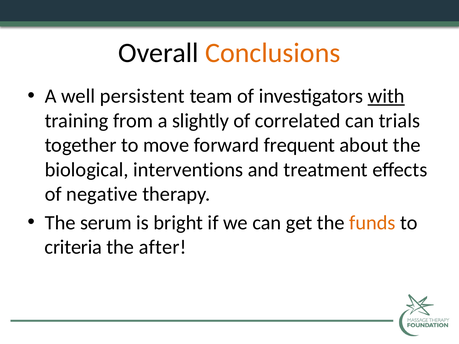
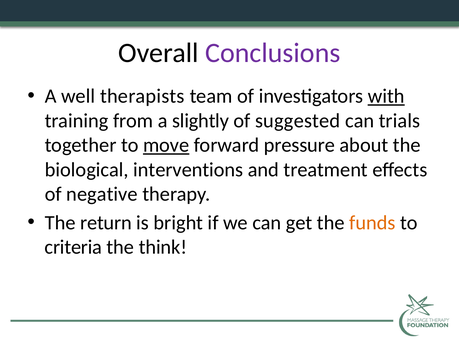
Conclusions colour: orange -> purple (273, 53)
persistent: persistent -> therapists (142, 96)
correlated: correlated -> suggested (298, 121)
move underline: none -> present (166, 145)
frequent: frequent -> pressure (299, 145)
serum: serum -> return (106, 223)
after: after -> think (163, 247)
